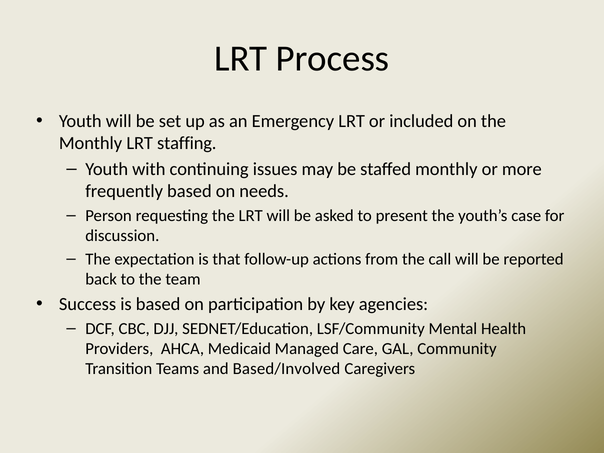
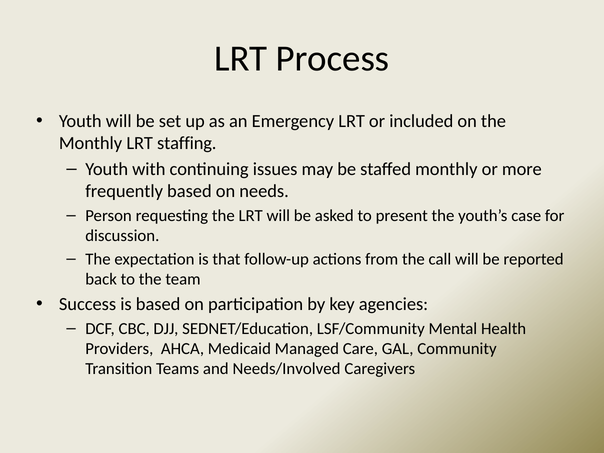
Based/Involved: Based/Involved -> Needs/Involved (287, 369)
